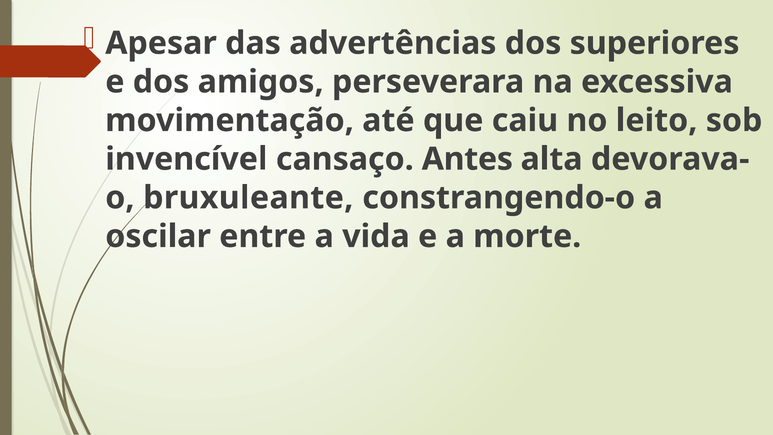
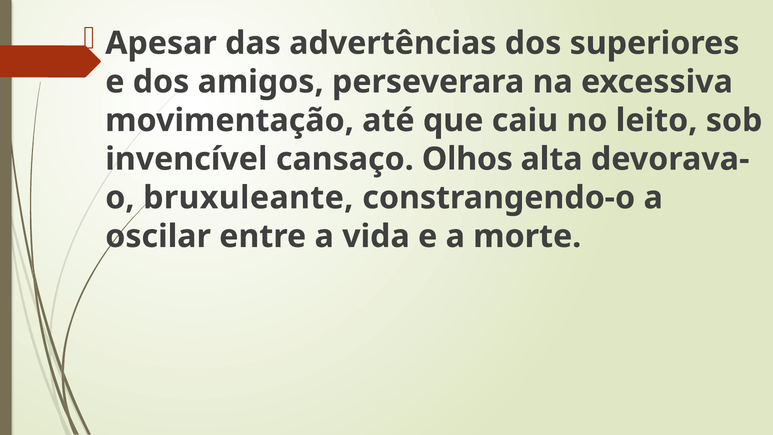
Antes: Antes -> Olhos (467, 159)
